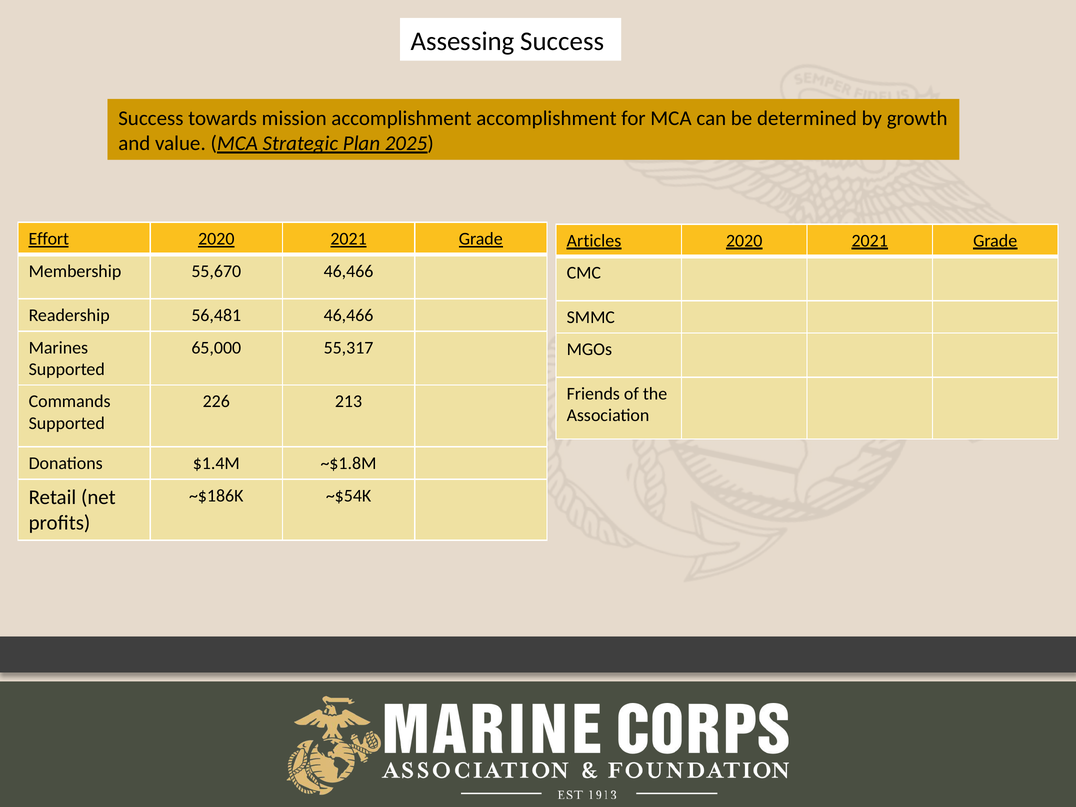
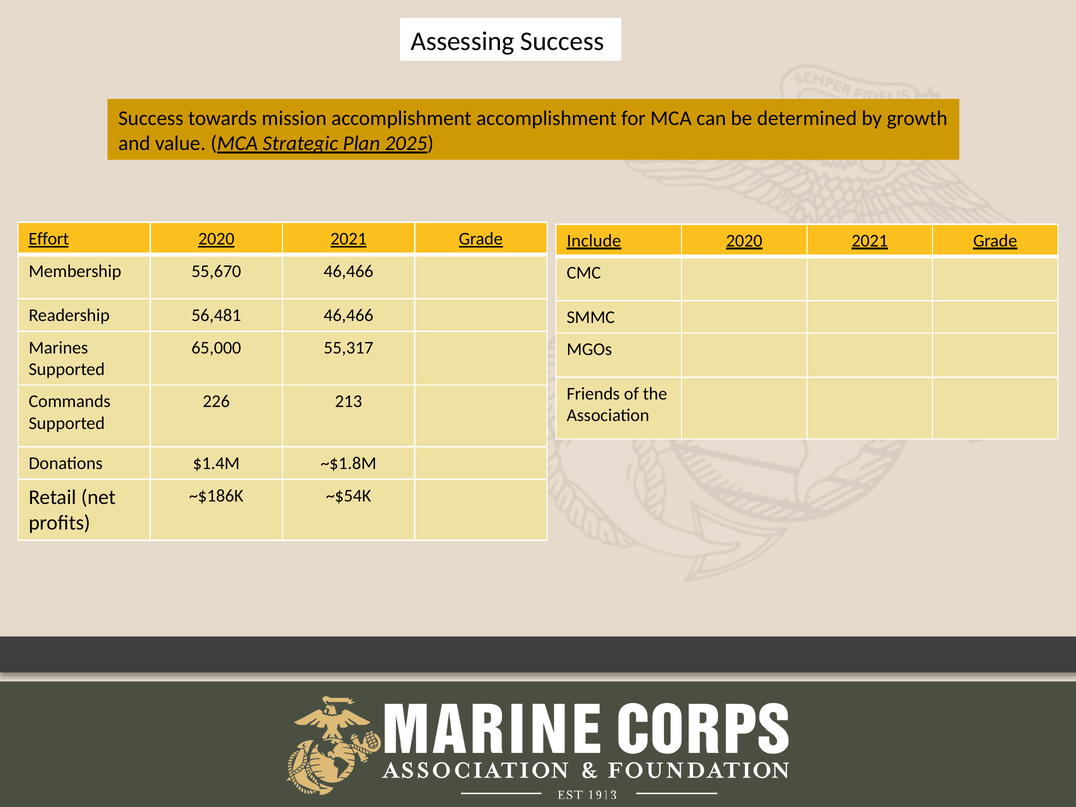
Articles: Articles -> Include (594, 241)
